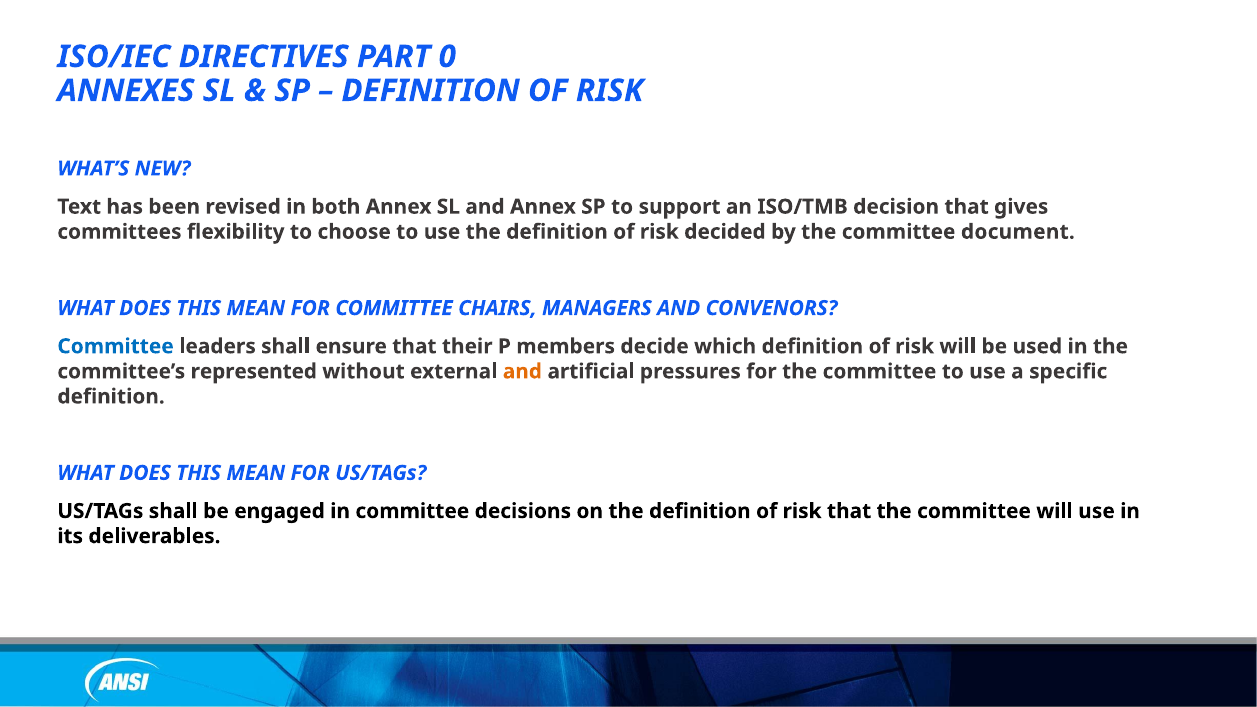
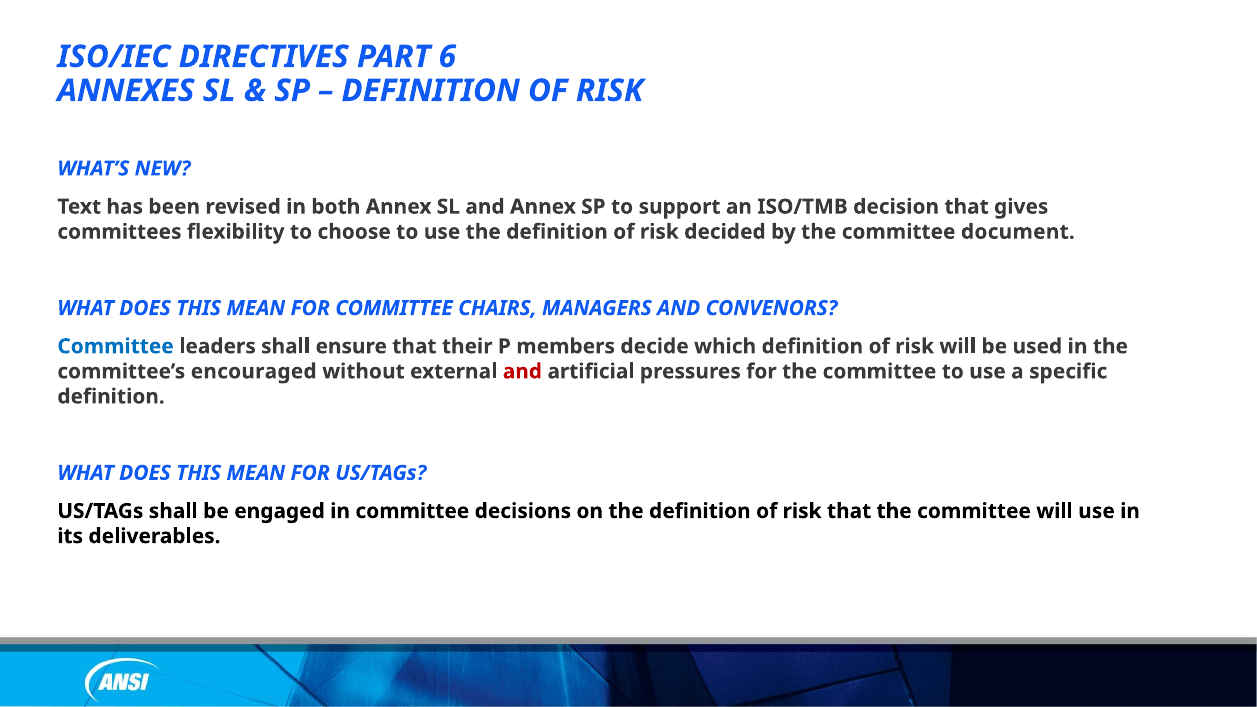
0: 0 -> 6 (447, 57)
represented: represented -> encouraged (254, 372)
and colour: orange -> red (522, 372)
